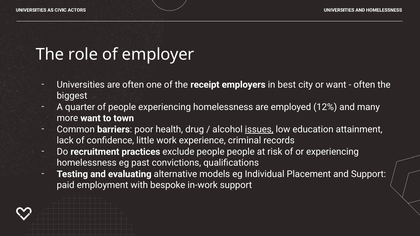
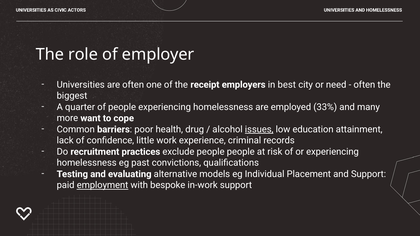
or want: want -> need (336, 85)
12%: 12% -> 33% (325, 107)
town: town -> cope (124, 118)
employment underline: none -> present (103, 185)
